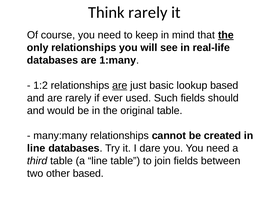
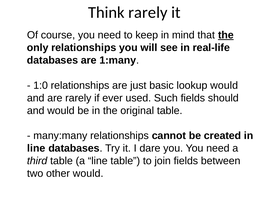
1:2: 1:2 -> 1:0 (41, 85)
are underline: present -> none (120, 85)
lookup based: based -> would (224, 85)
other based: based -> would (88, 173)
